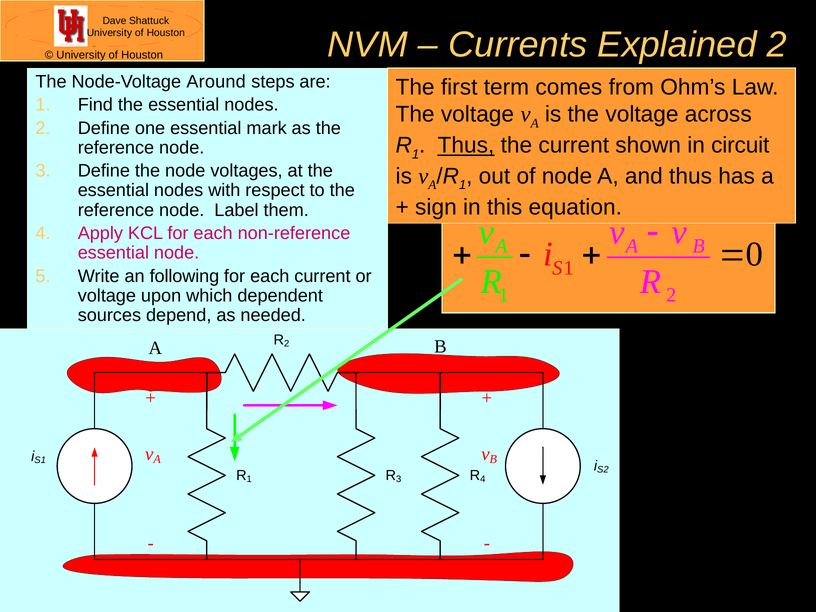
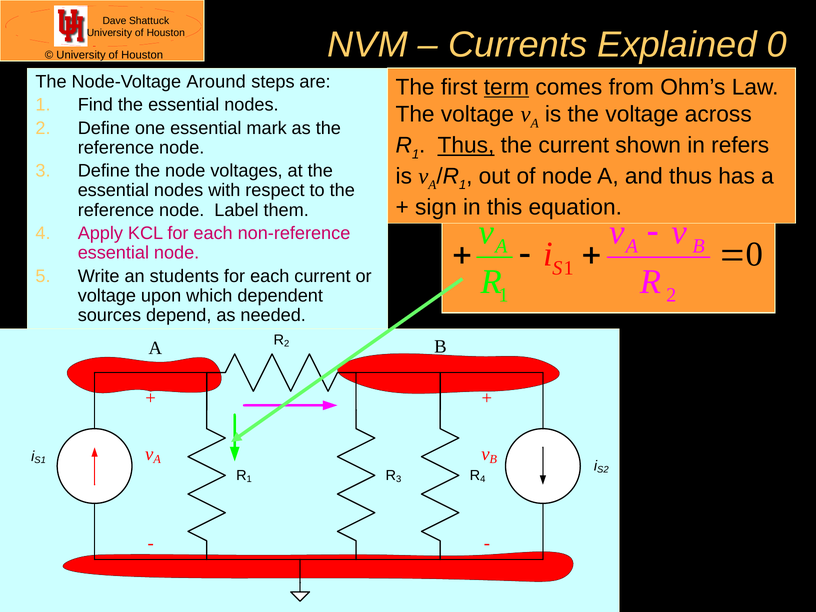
Explained 2: 2 -> 0 (777, 45)
term underline: none -> present (506, 87)
circuit: circuit -> refers (740, 145)
following: following -> students (184, 276)
